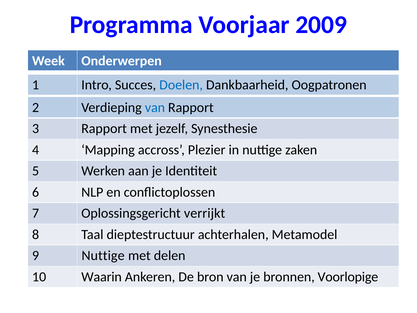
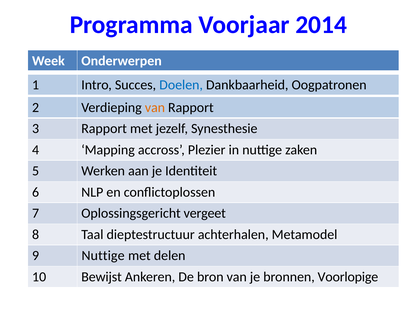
2009: 2009 -> 2014 (321, 25)
van colour: blue -> orange (155, 107)
verrijkt: verrijkt -> vergeet (205, 213)
Waarin: Waarin -> Bewijst (102, 277)
